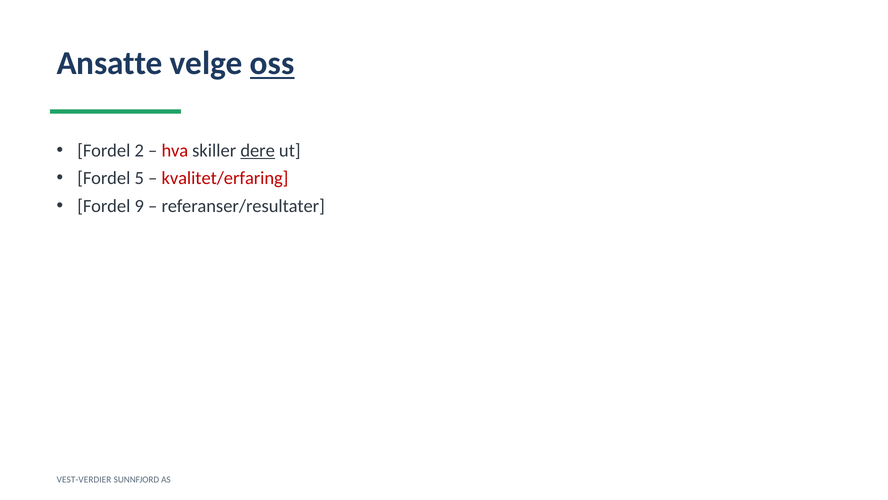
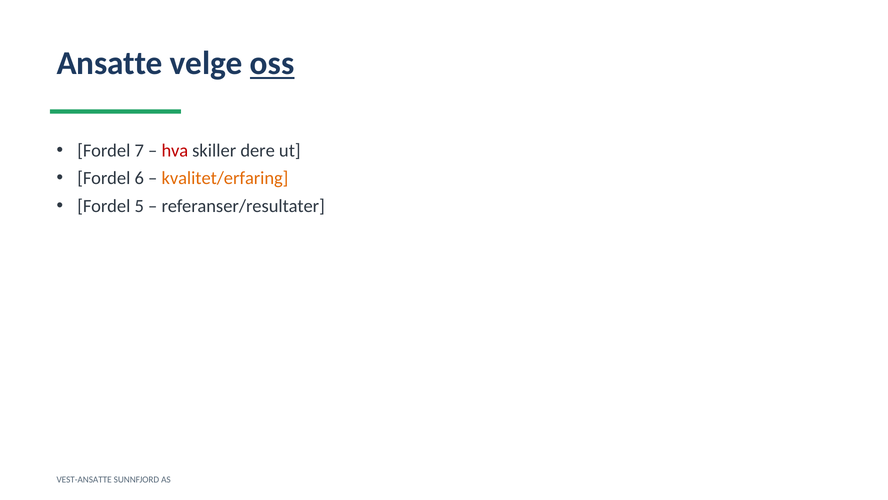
2: 2 -> 7 (139, 150)
dere underline: present -> none (258, 150)
5: 5 -> 6 (139, 178)
kvalitet/erfaring colour: red -> orange (225, 178)
9: 9 -> 5 (139, 206)
VEST-VERDIER: VEST-VERDIER -> VEST-ANSATTE (84, 479)
